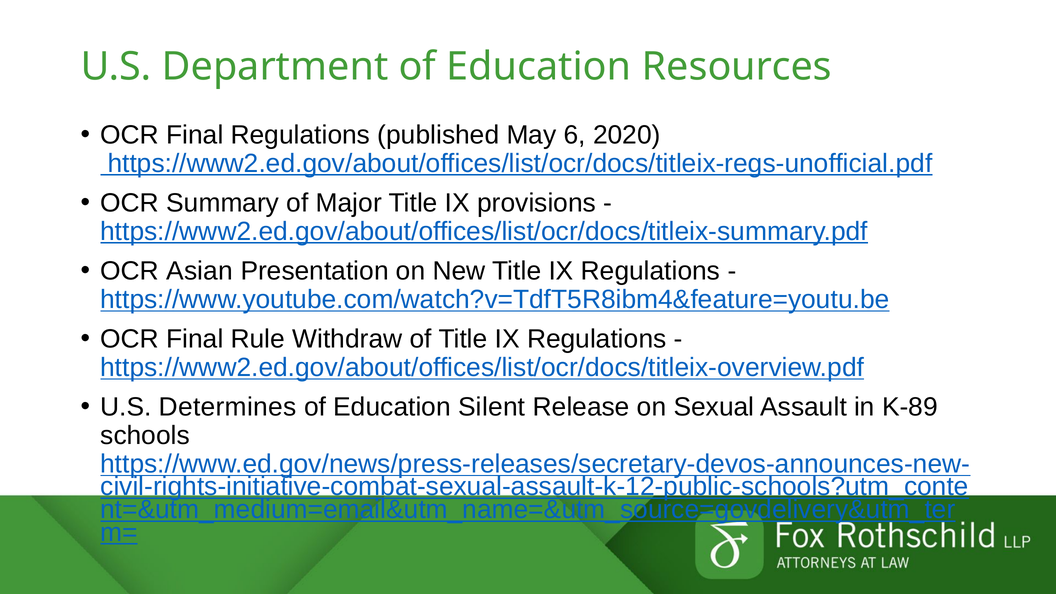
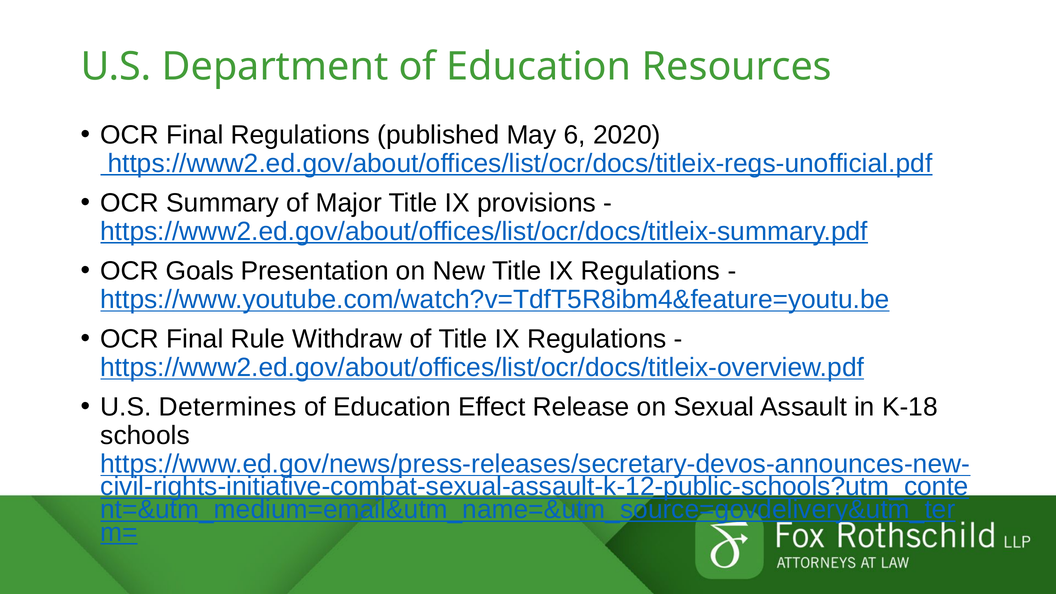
Asian: Asian -> Goals (200, 271)
Silent: Silent -> Effect (492, 407)
K-89: K-89 -> K-18 (910, 407)
